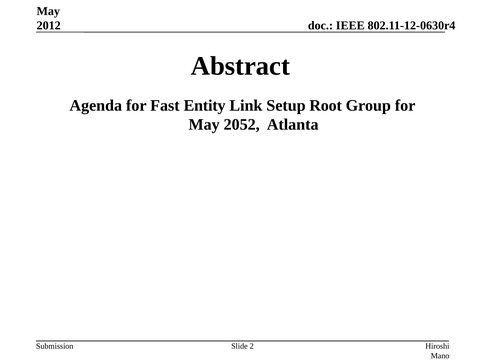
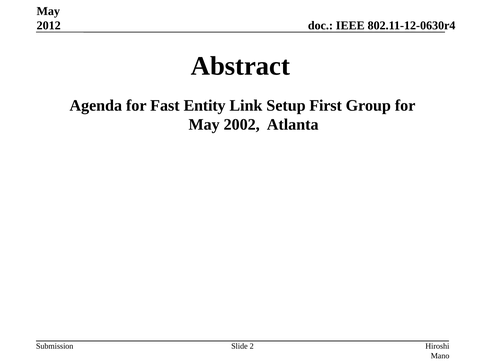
Setup Root: Root -> First (326, 105)
2052: 2052 -> 2002 (242, 125)
